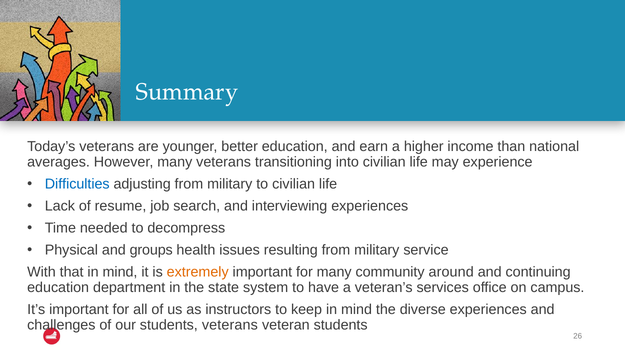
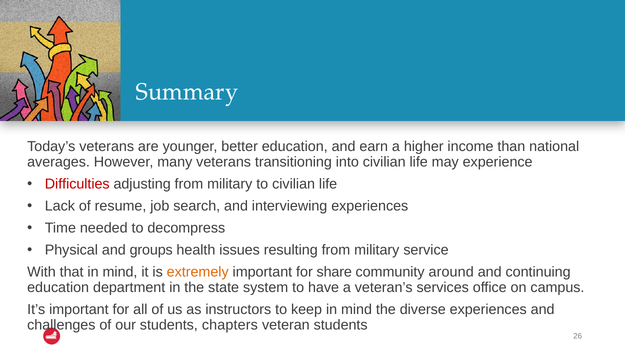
Difficulties colour: blue -> red (77, 184)
for many: many -> share (334, 272)
students veterans: veterans -> chapters (230, 325)
